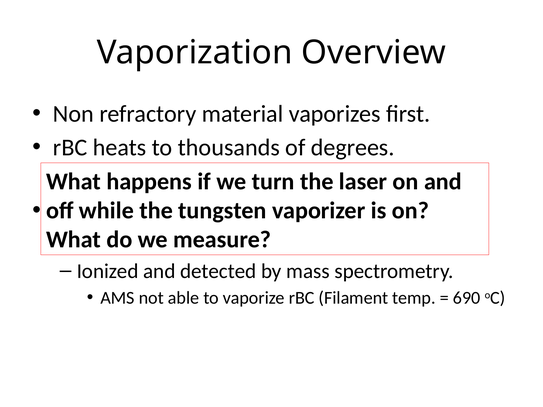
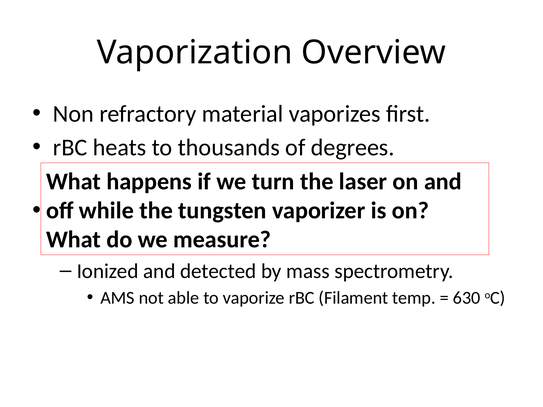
690: 690 -> 630 (467, 298)
